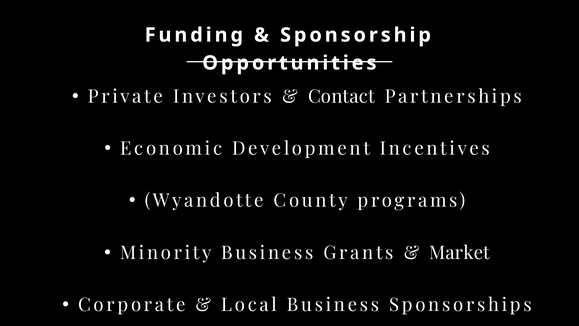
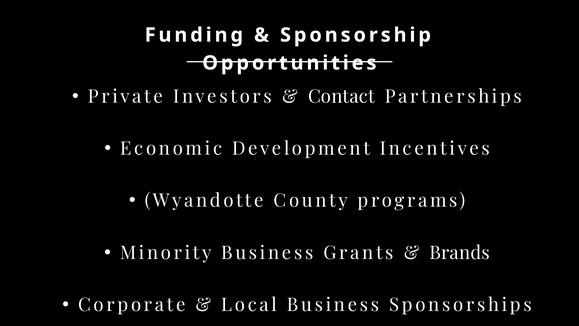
Market: Market -> Brands (460, 253)
